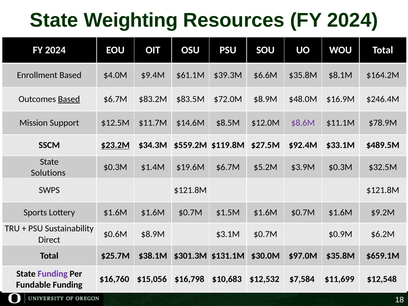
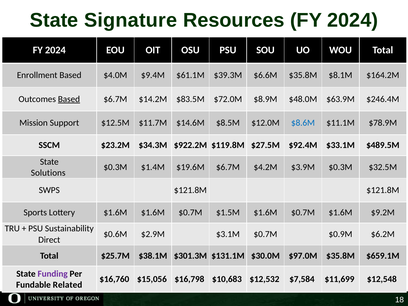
Weighting: Weighting -> Signature (131, 20)
$83.2M: $83.2M -> $14.2M (153, 99)
$16.9M: $16.9M -> $63.9M (341, 99)
$8.6M colour: purple -> blue (303, 123)
$23.2M underline: present -> none (115, 145)
$559.2M: $559.2M -> $922.2M (190, 145)
$5.2M: $5.2M -> $4.2M (265, 167)
$0.6M $8.9M: $8.9M -> $2.9M (153, 234)
Fundable Funding: Funding -> Related (68, 285)
